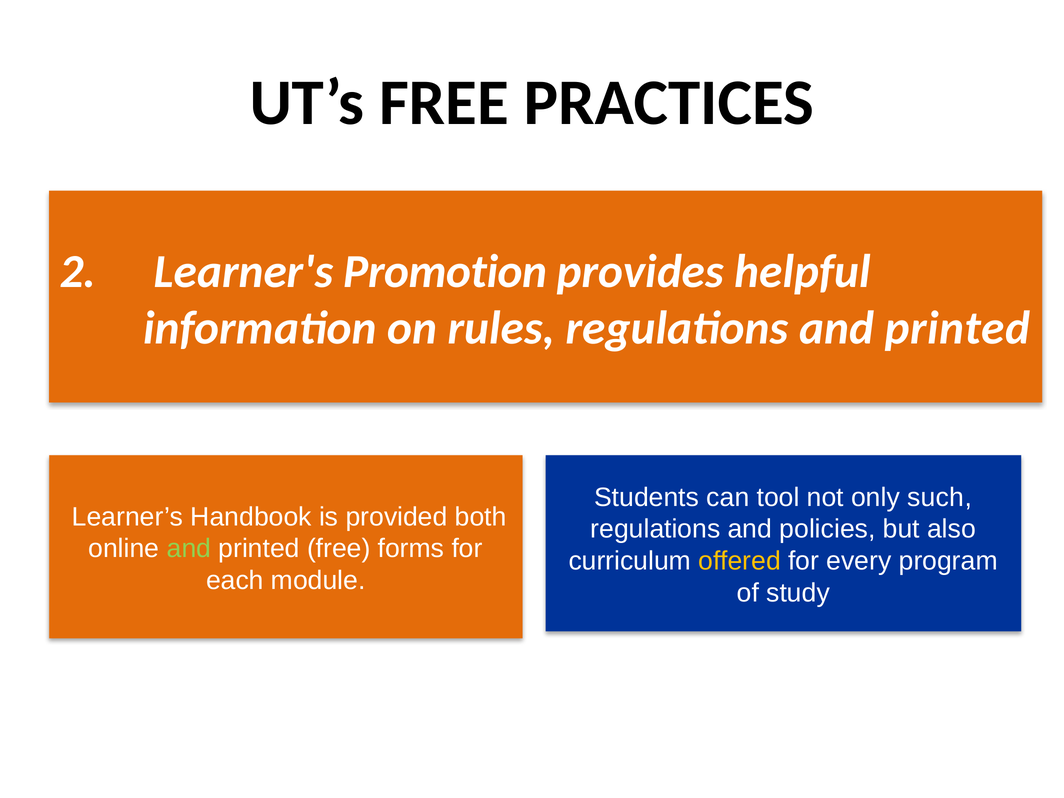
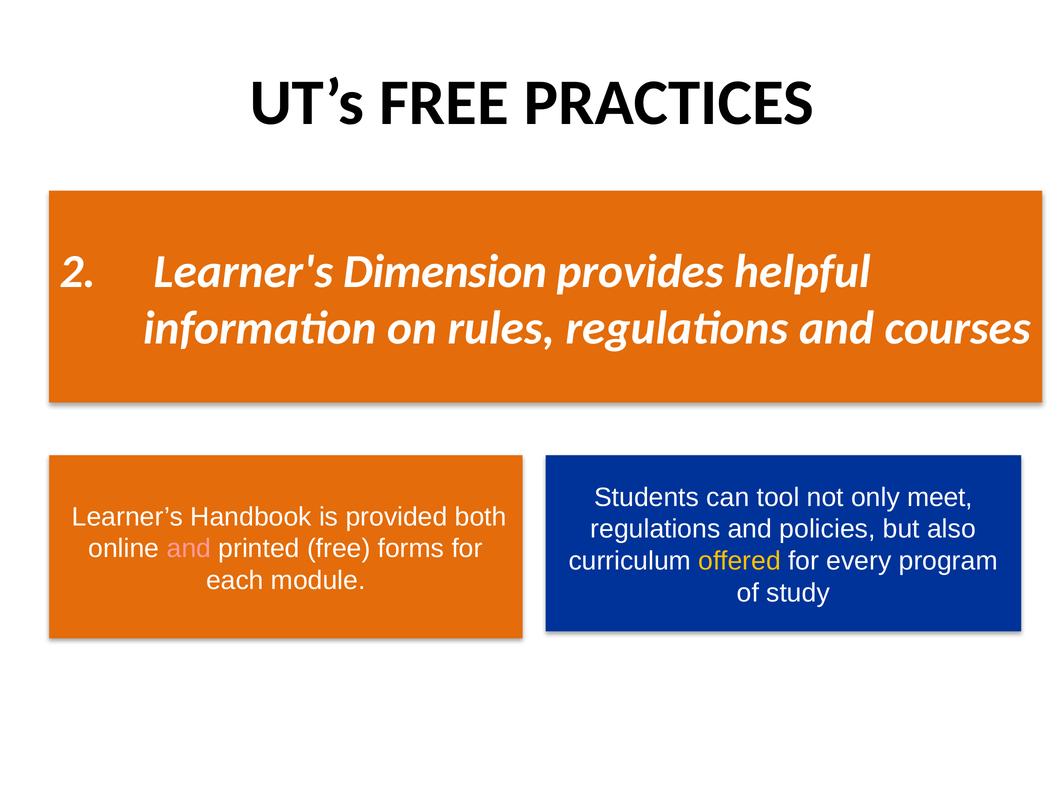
Promotion: Promotion -> Dimension (445, 272)
regulations and printed: printed -> courses (958, 328)
such: such -> meet (940, 497)
and colour: light green -> pink (189, 549)
